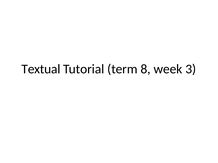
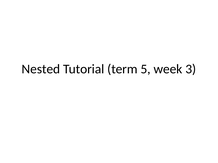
Textual: Textual -> Nested (41, 69)
8: 8 -> 5 (146, 69)
